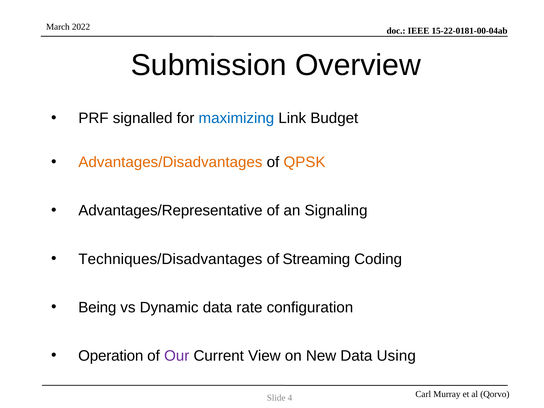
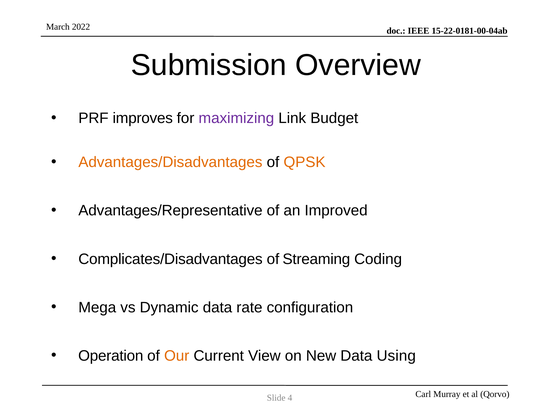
signalled: signalled -> improves (143, 118)
maximizing colour: blue -> purple (236, 118)
Signaling: Signaling -> Improved (336, 211)
Techniques/Disadvantages: Techniques/Disadvantages -> Complicates/Disadvantages (170, 259)
Being: Being -> Mega (97, 307)
Our colour: purple -> orange (177, 356)
